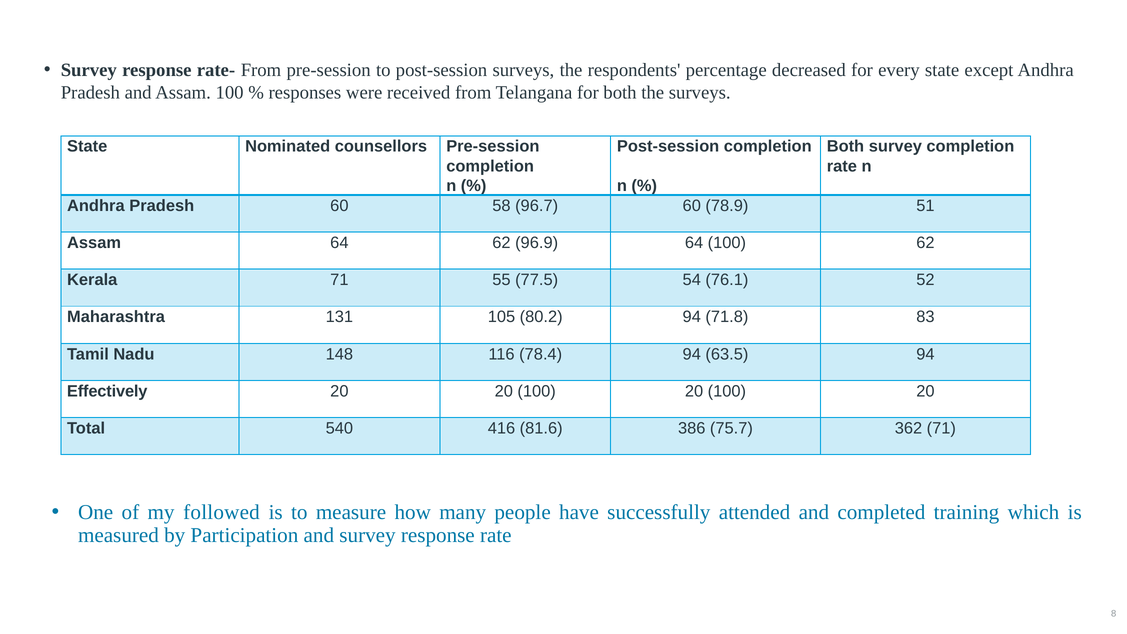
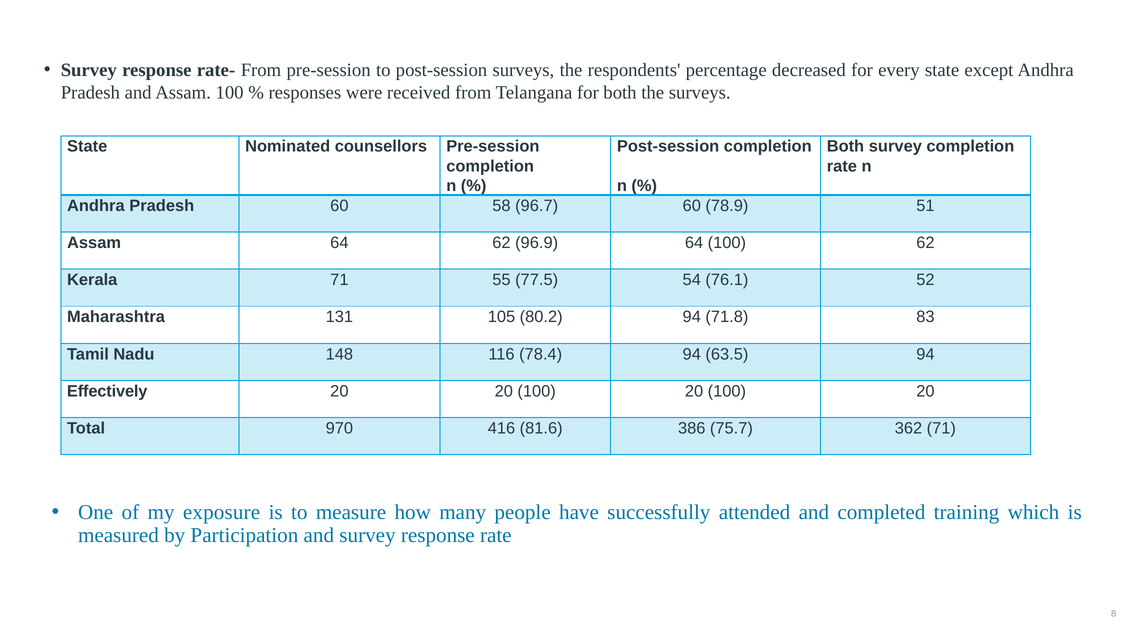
540: 540 -> 970 (339, 428)
followed: followed -> exposure (222, 512)
